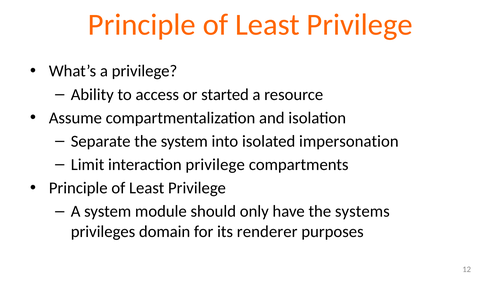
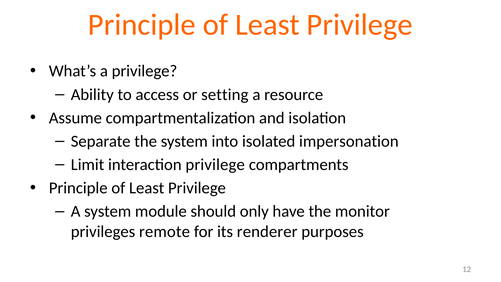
started: started -> setting (225, 94)
systems: systems -> monitor (362, 211)
domain: domain -> remote (165, 231)
